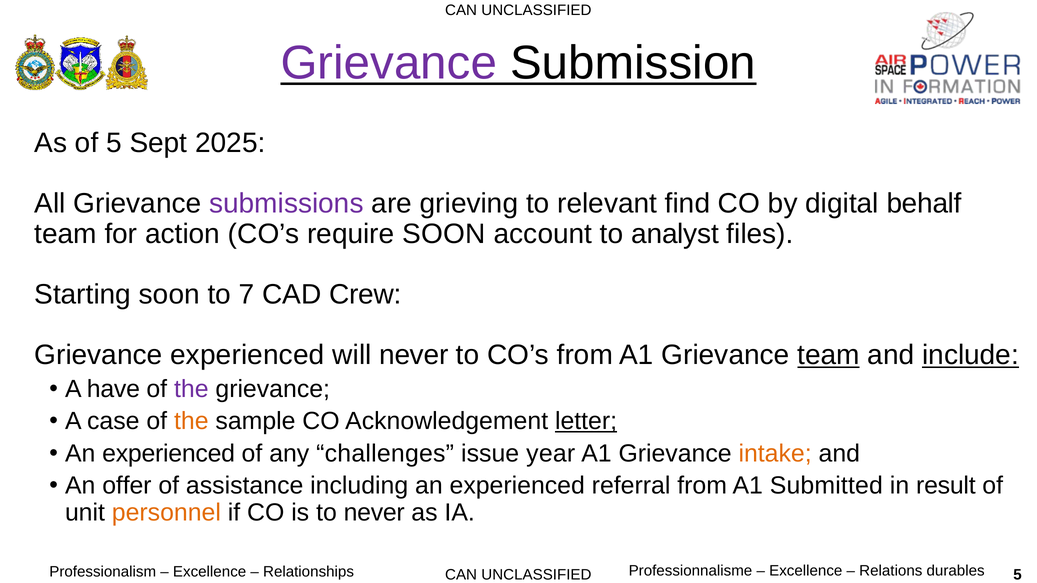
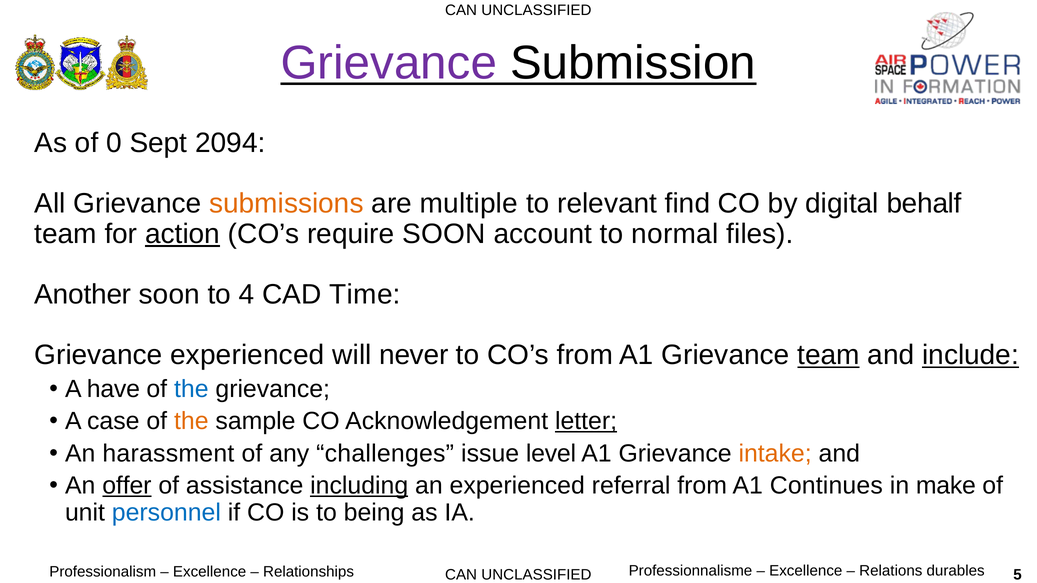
of 5: 5 -> 0 (114, 143)
2025: 2025 -> 2094 (230, 143)
submissions colour: purple -> orange (286, 204)
grieving: grieving -> multiple (469, 204)
action underline: none -> present (183, 234)
analyst: analyst -> normal (675, 234)
Starting: Starting -> Another (83, 295)
7: 7 -> 4 (247, 295)
Crew: Crew -> Time (365, 295)
the colour: purple -> blue (191, 389)
experienced: experienced -> harassment (168, 454)
year: year -> level (551, 454)
offer underline: none -> present (127, 486)
including underline: none -> present (359, 486)
Submitted: Submitted -> Continues (826, 486)
result: result -> make (946, 486)
personnel colour: orange -> blue (166, 513)
to never: never -> being (374, 513)
